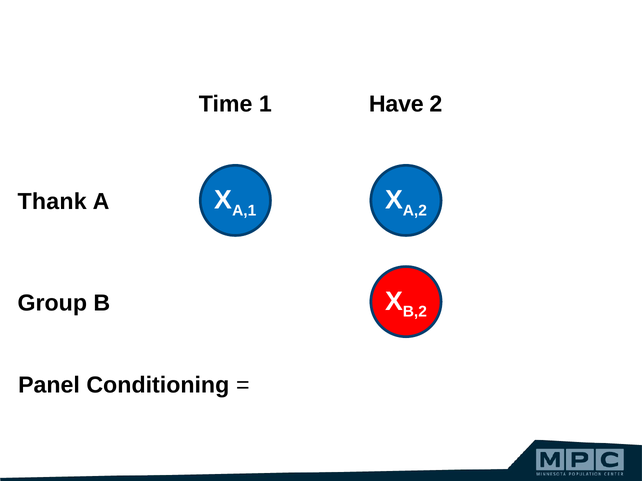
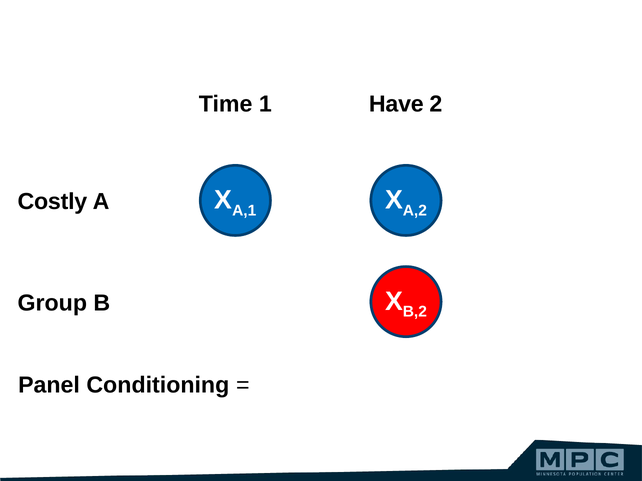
Thank: Thank -> Costly (52, 202)
